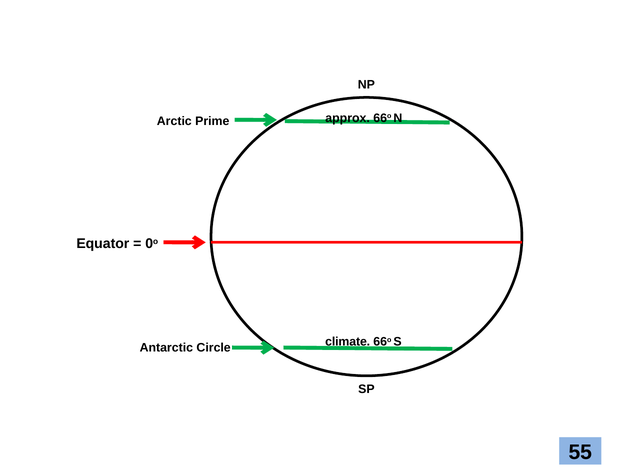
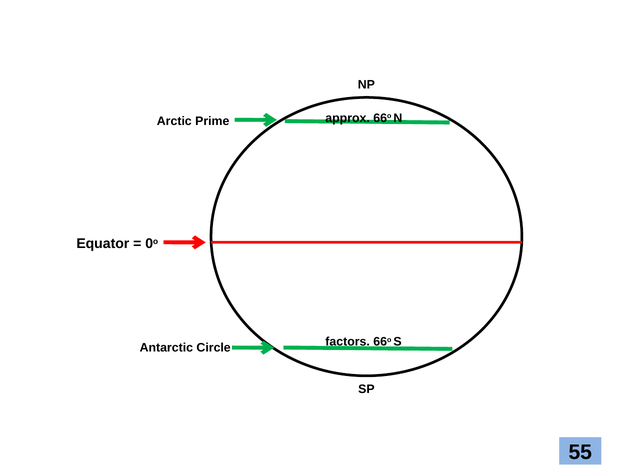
climate: climate -> factors (348, 342)
